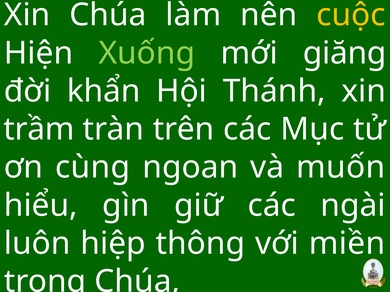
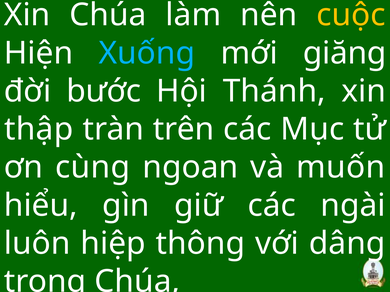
Xuống colour: light green -> light blue (147, 53)
khẩn: khẩn -> bước (104, 91)
trầm: trầm -> thập (39, 129)
miền: miền -> dâng (347, 244)
